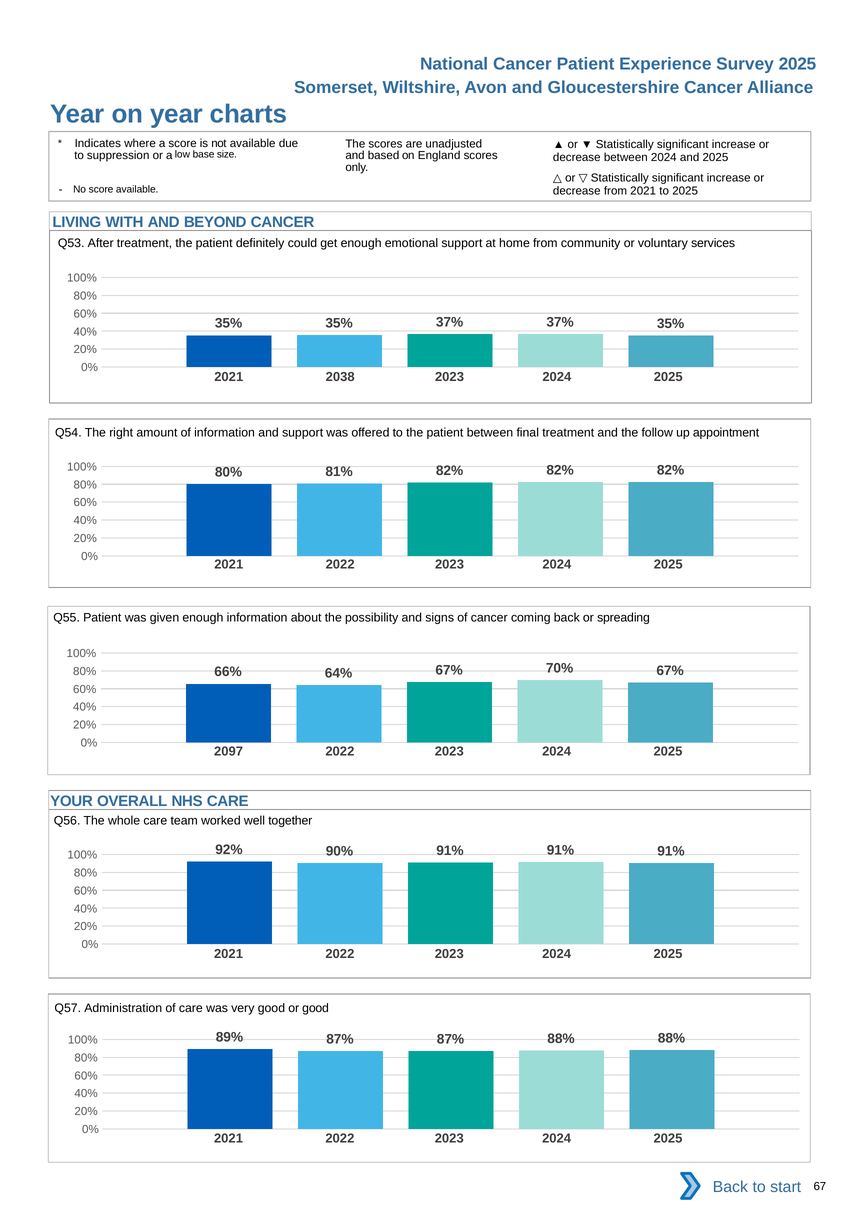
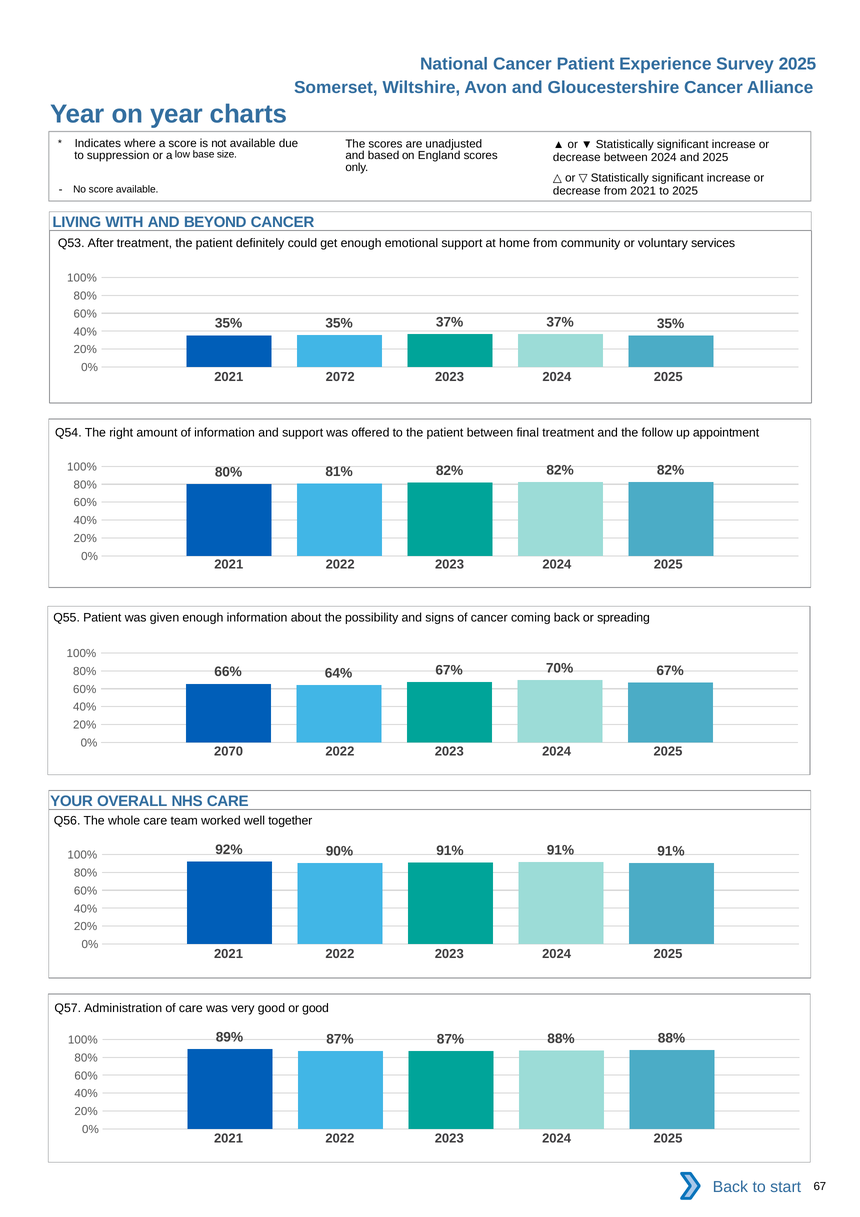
2038: 2038 -> 2072 (340, 377)
2097: 2097 -> 2070 (229, 752)
